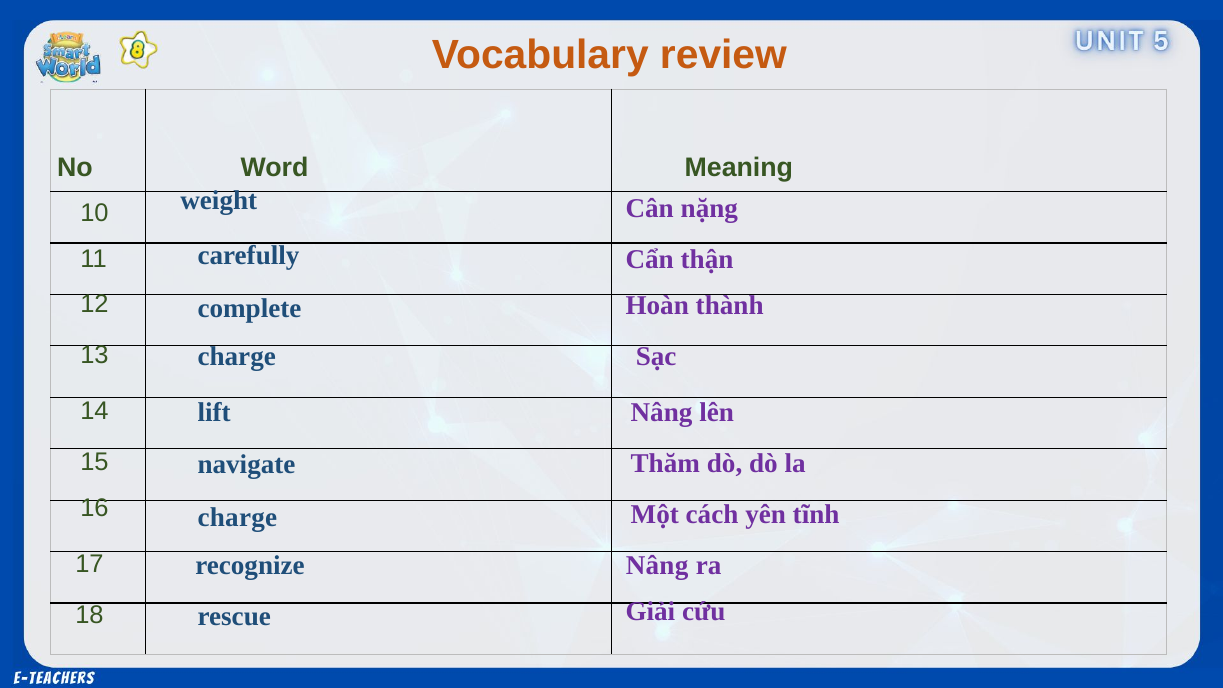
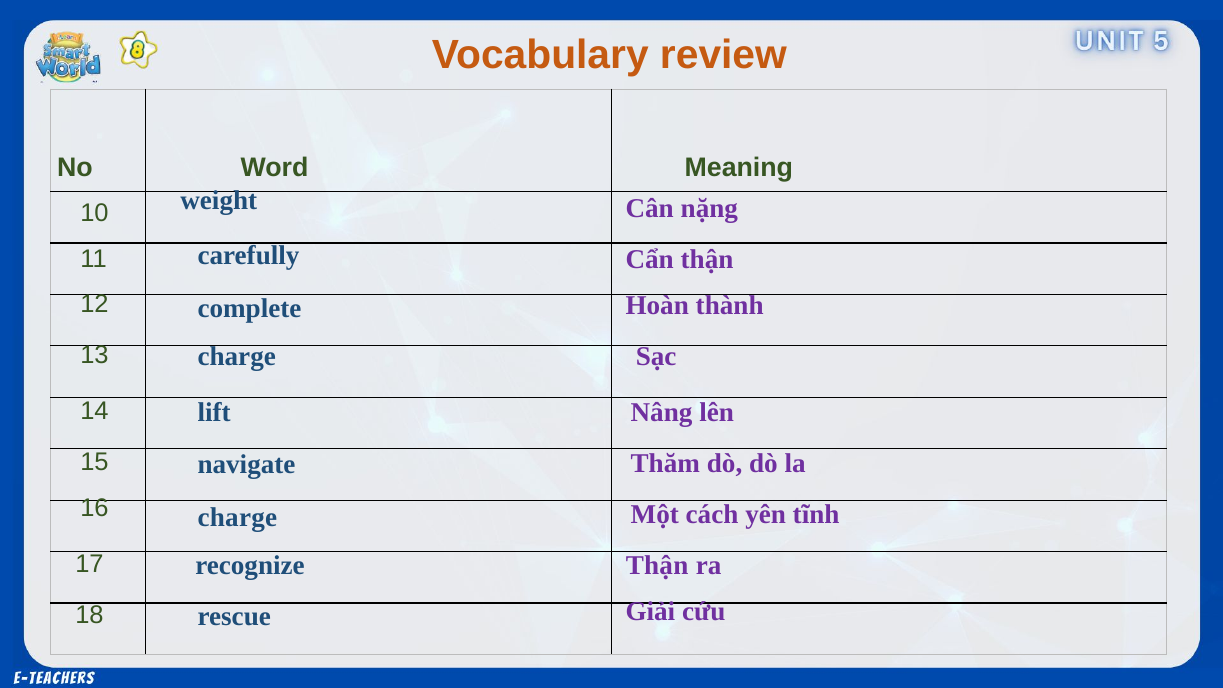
Nâng: Nâng -> Thận (657, 565)
